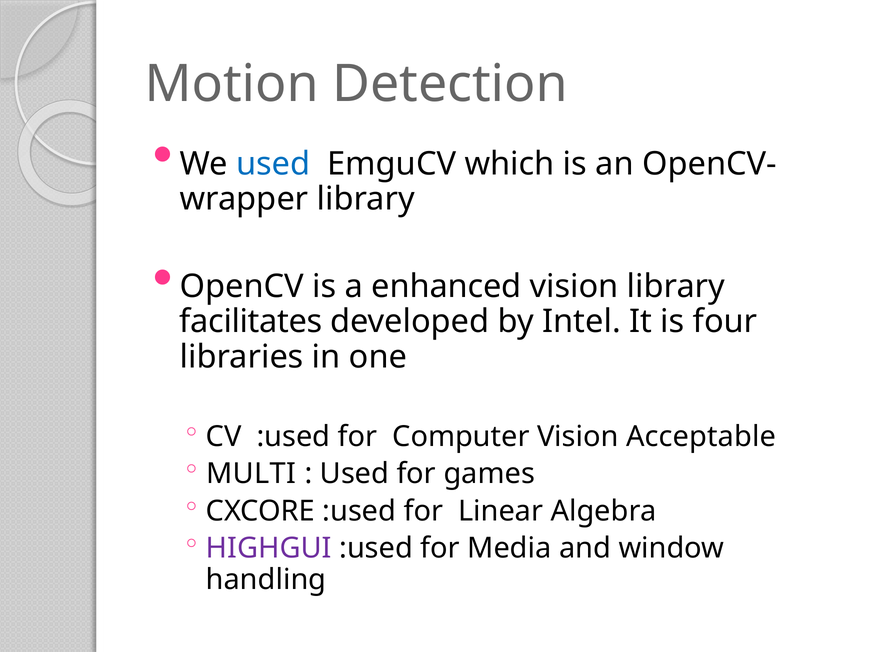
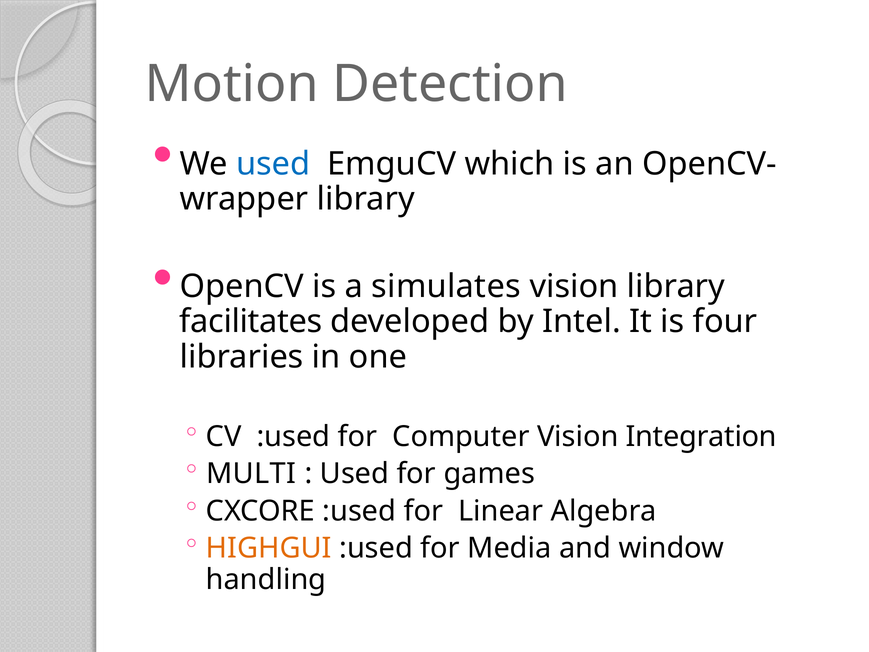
enhanced: enhanced -> simulates (446, 286)
Acceptable: Acceptable -> Integration (701, 436)
HIGHGUI colour: purple -> orange (269, 548)
